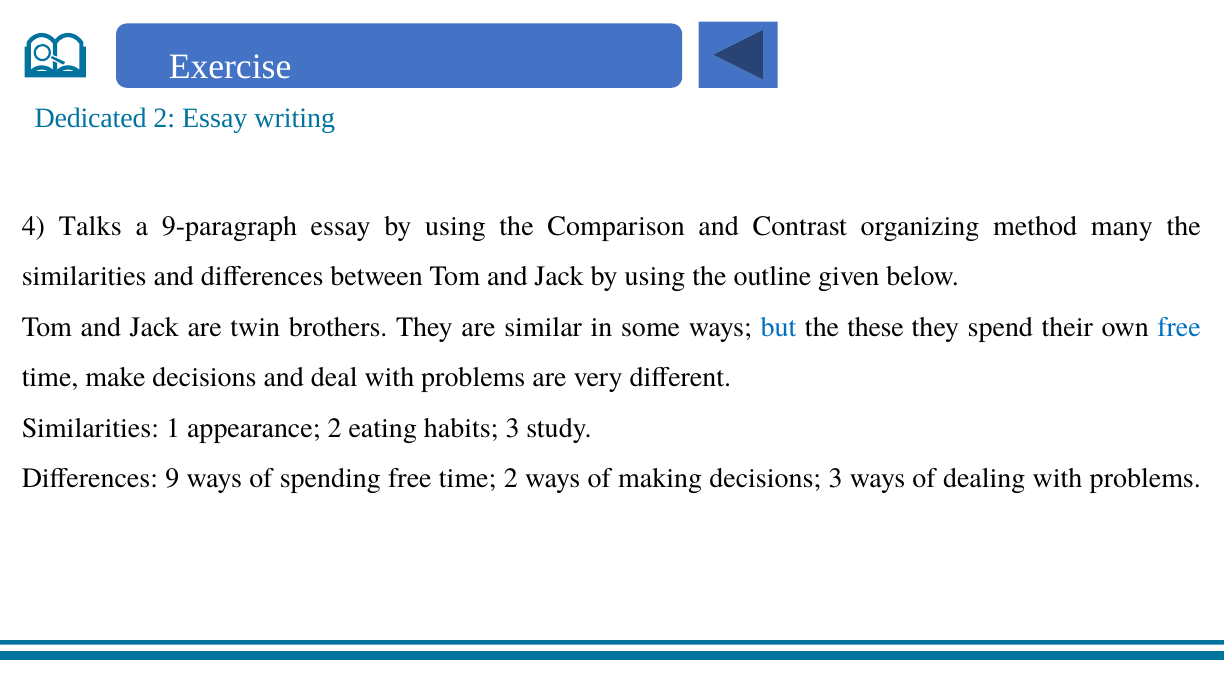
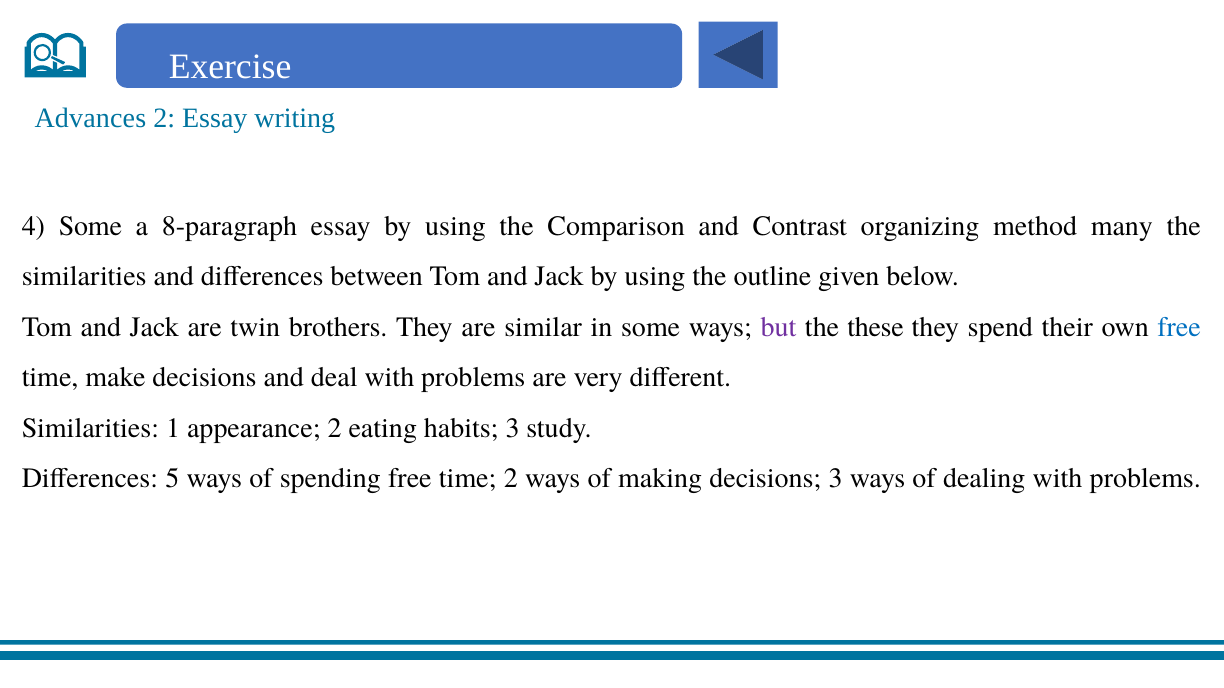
Dedicated: Dedicated -> Advances (90, 119)
4 Talks: Talks -> Some (90, 226)
9-paragraph: 9-paragraph -> 8-paragraph (229, 226)
but colour: blue -> purple (778, 327)
9: 9 -> 5 (172, 479)
